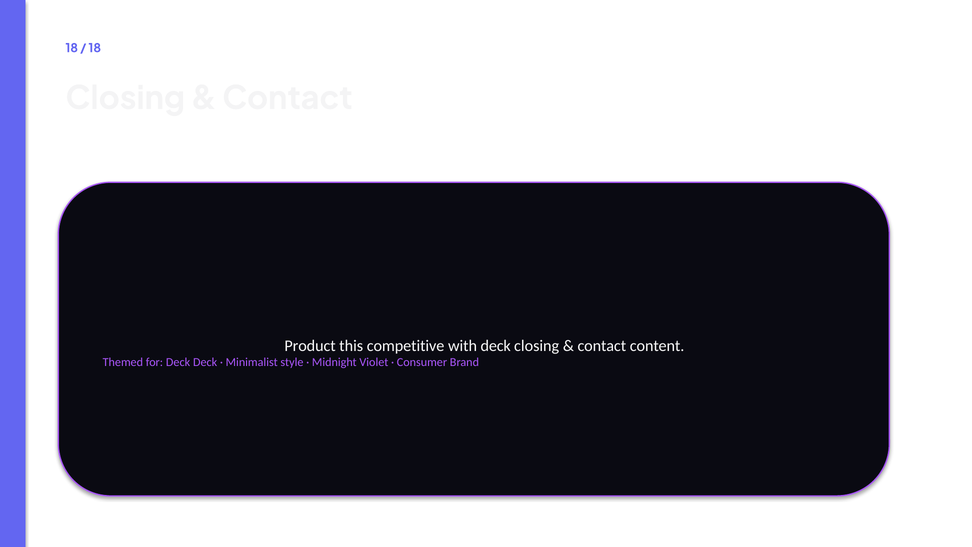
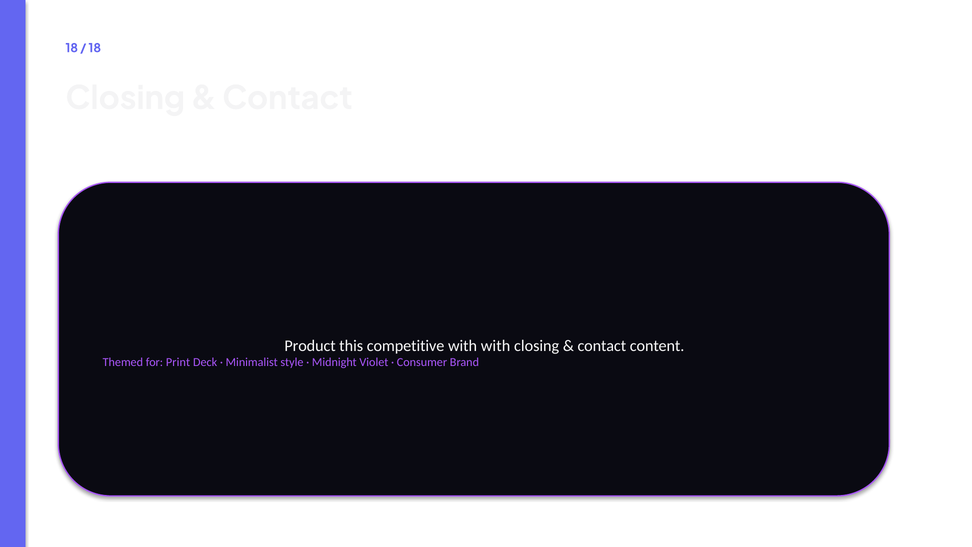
with deck: deck -> with (496, 346)
for Deck: Deck -> Print (178, 362)
